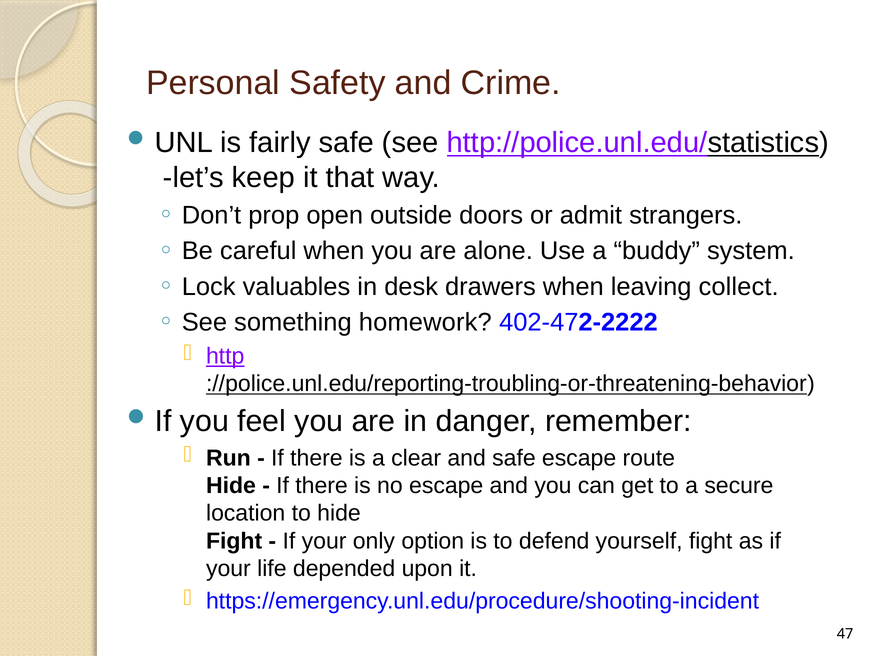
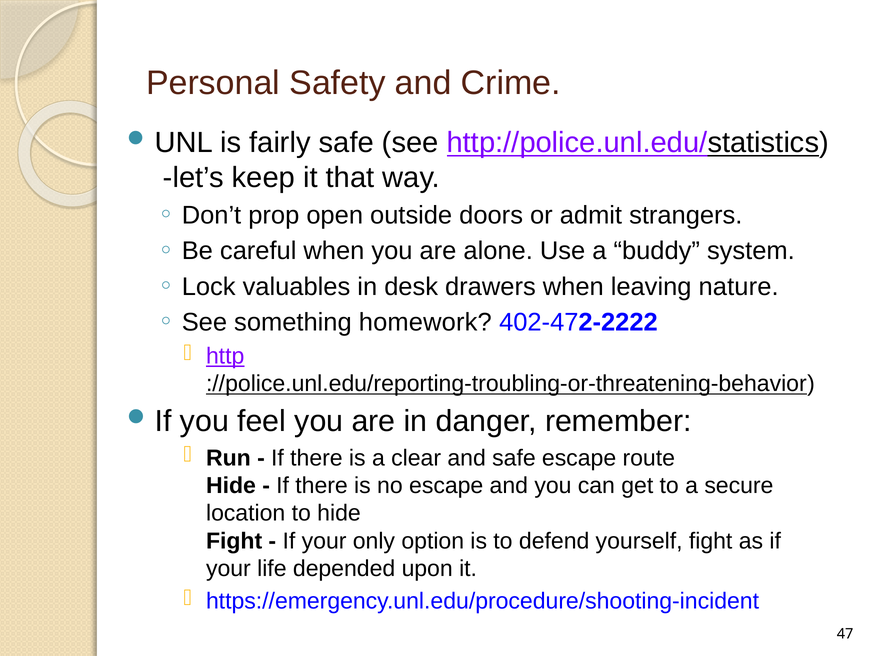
collect: collect -> nature (739, 286)
